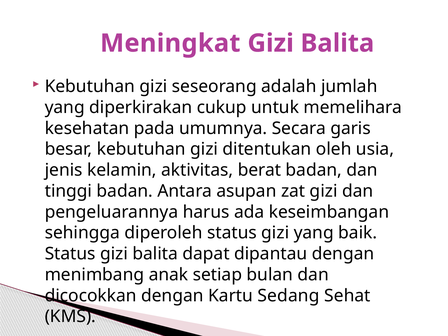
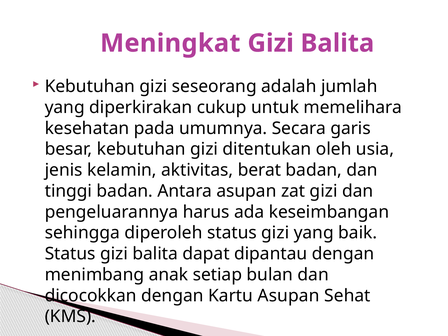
Kartu Sedang: Sedang -> Asupan (289, 296)
